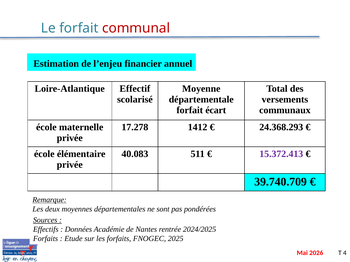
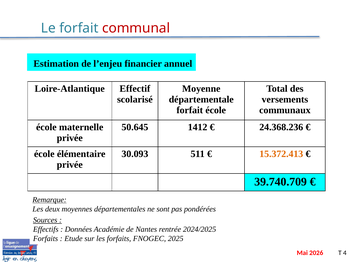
forfait écart: écart -> école (216, 110)
17.278: 17.278 -> 50.645 (135, 127)
24.368.293: 24.368.293 -> 24.368.236 (281, 127)
40.083: 40.083 -> 30.093 (135, 154)
15.372.413 colour: purple -> orange (281, 154)
